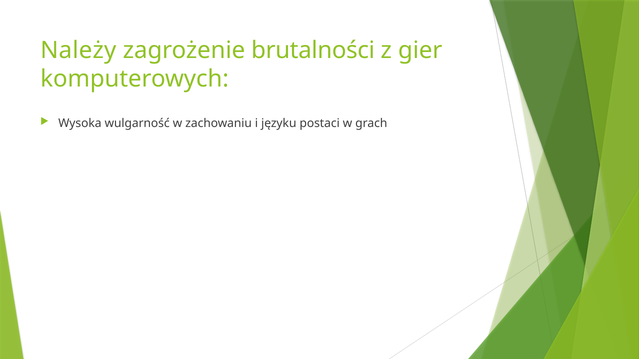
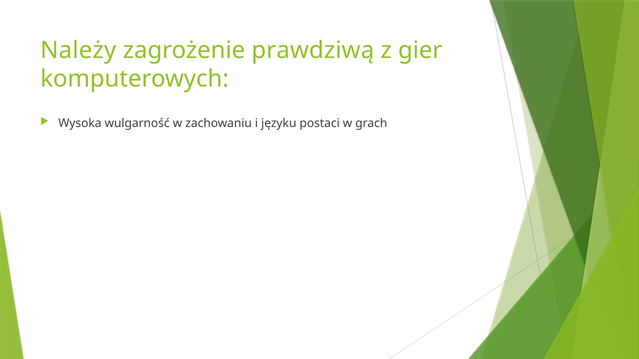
brutalności: brutalności -> prawdziwą (313, 50)
